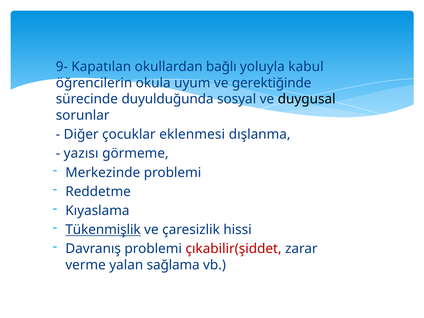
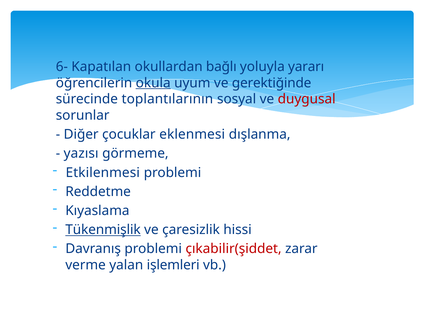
9-: 9- -> 6- (62, 67)
kabul: kabul -> yararı (306, 67)
okula underline: none -> present (153, 83)
duyulduğunda: duyulduğunda -> toplantılarının (167, 99)
duygusal colour: black -> red (307, 99)
Merkezinde: Merkezinde -> Etkilenmesi (103, 173)
sağlama: sağlama -> işlemleri (173, 265)
